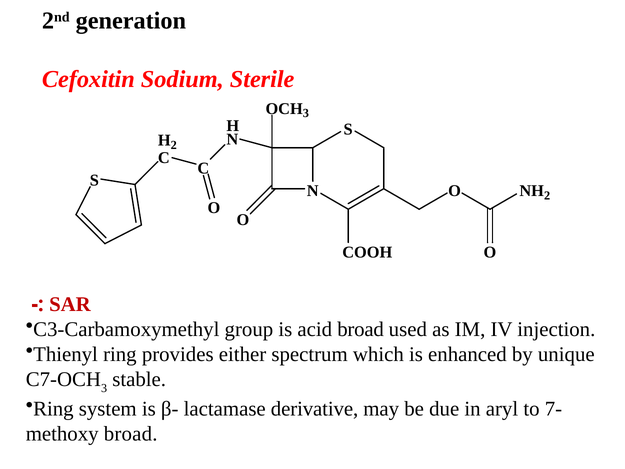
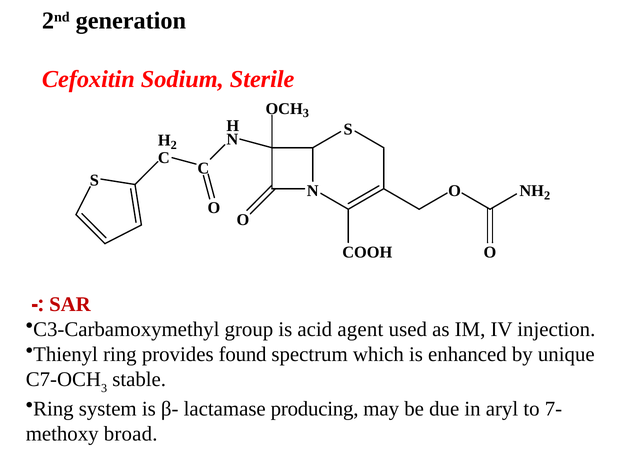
acid broad: broad -> agent (360, 329)
either: either -> found (243, 354)
derivative: derivative -> producing (315, 409)
